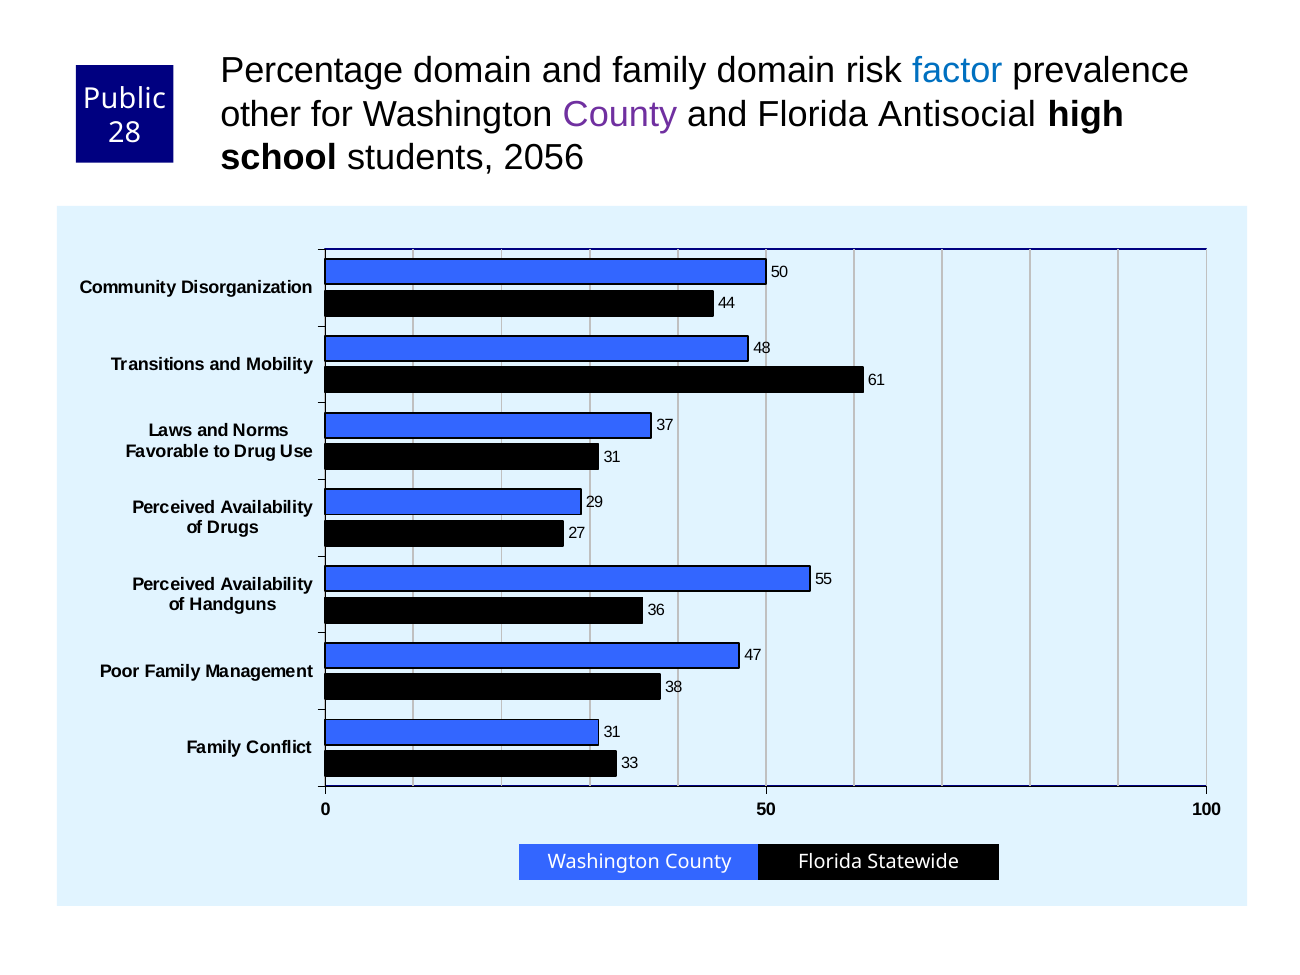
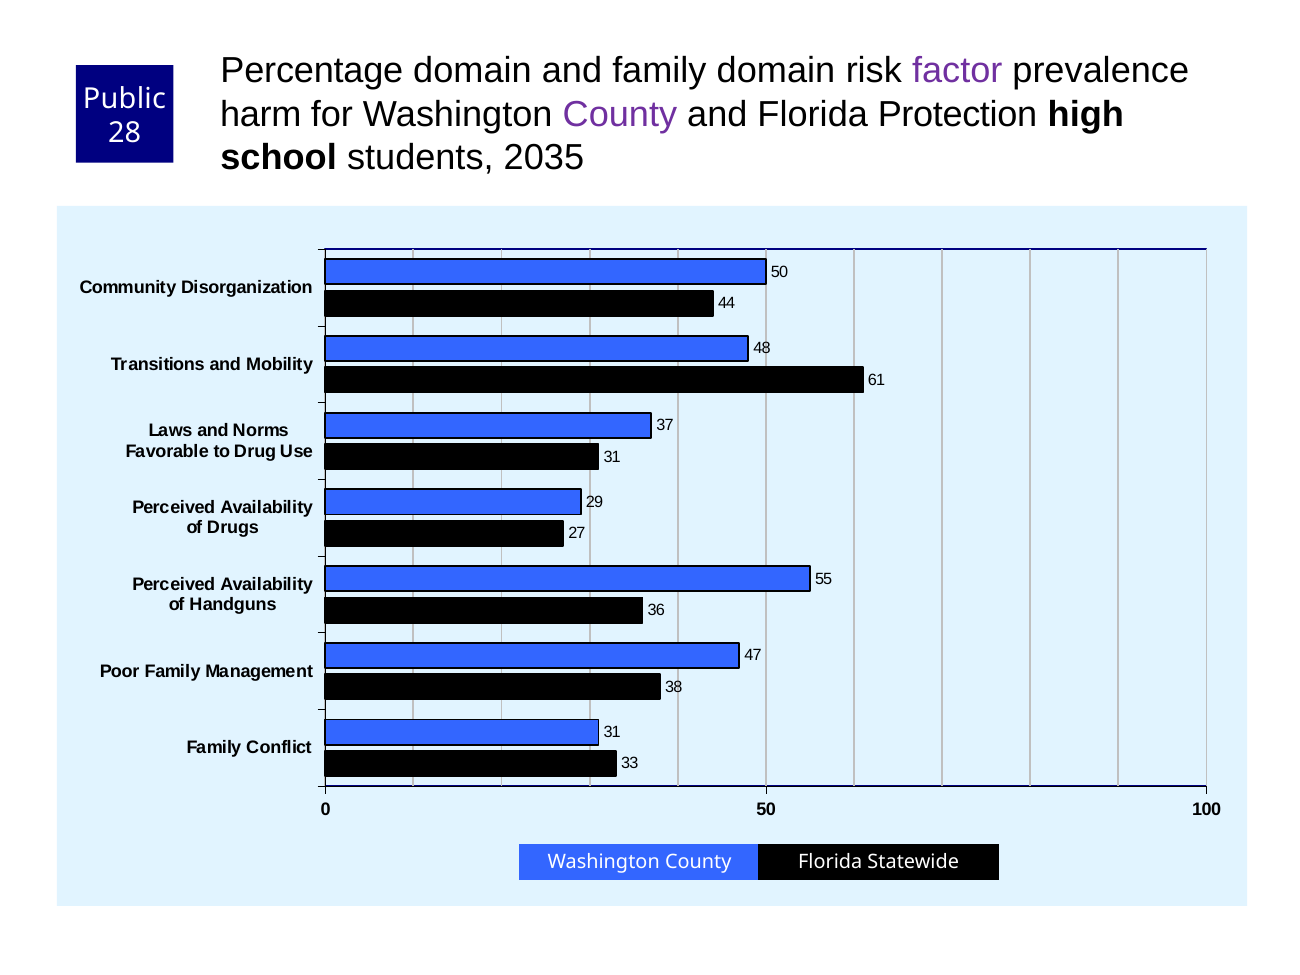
factor colour: blue -> purple (957, 71)
other: other -> harm (261, 114)
Antisocial: Antisocial -> Protection (957, 114)
2056: 2056 -> 2035 (544, 158)
